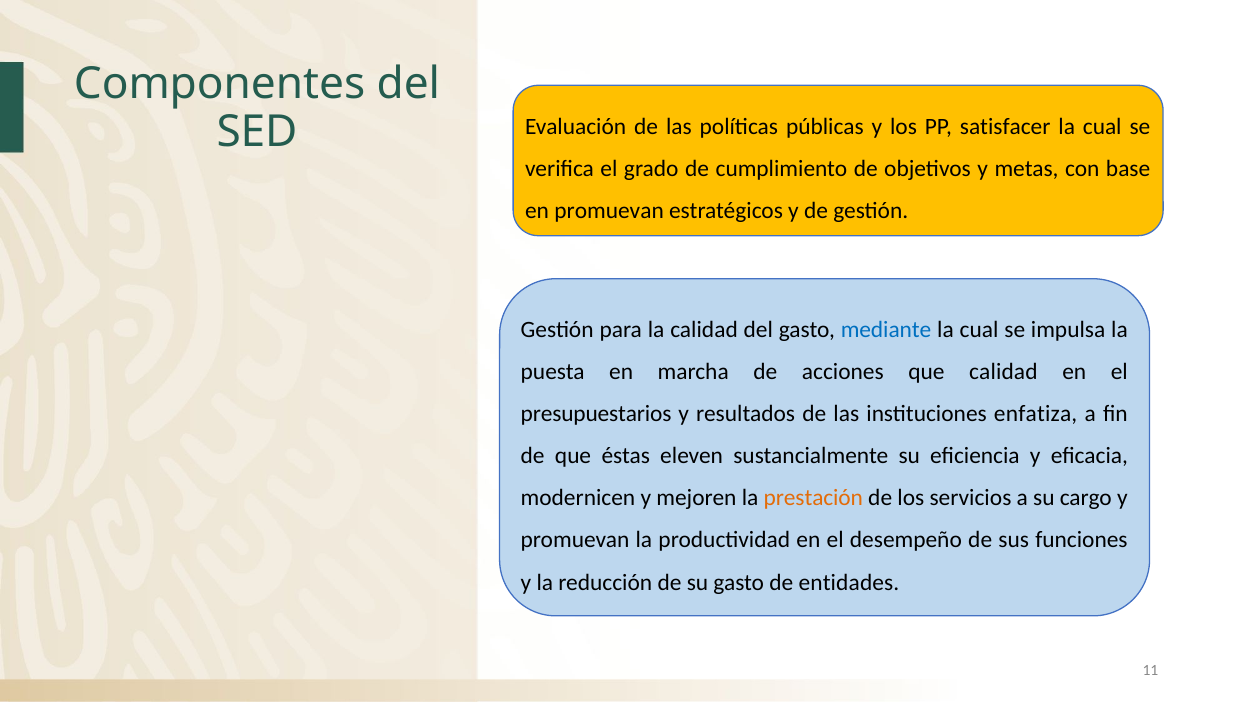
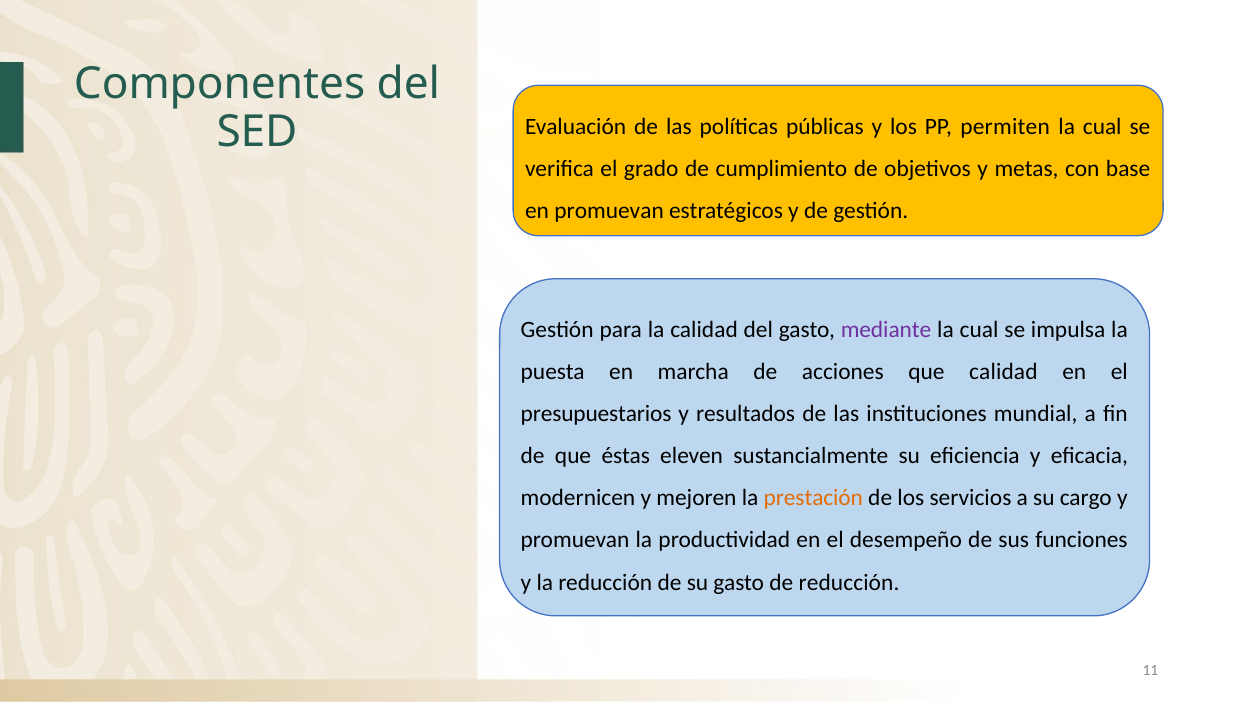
satisfacer: satisfacer -> permiten (1005, 127)
mediante colour: blue -> purple (886, 330)
enfatiza: enfatiza -> mundial (1036, 414)
de entidades: entidades -> reducción (849, 583)
